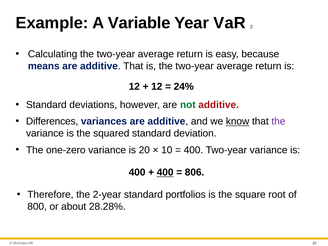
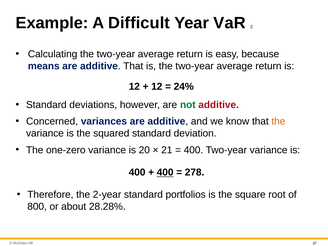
Variable: Variable -> Difficult (139, 23)
Differences: Differences -> Concerned (52, 121)
know underline: present -> none (238, 121)
the colour: purple -> orange (278, 121)
10: 10 -> 21 (167, 150)
806: 806 -> 278 (195, 172)
